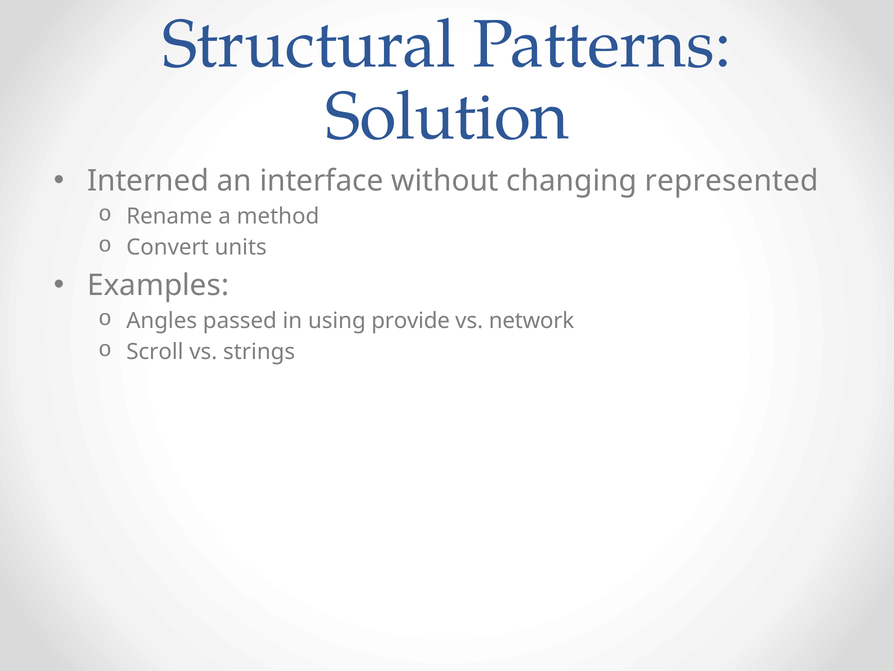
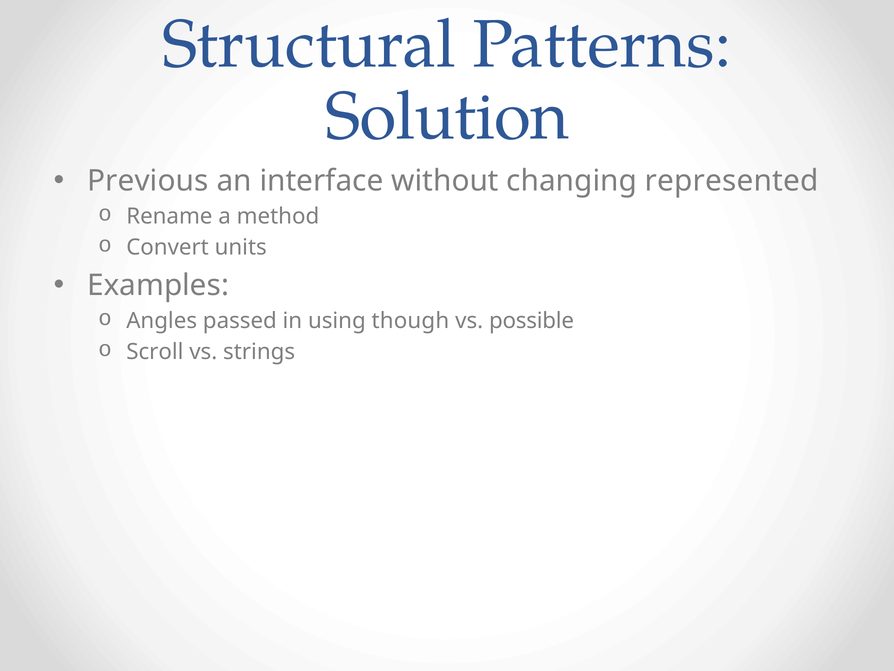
Interned: Interned -> Previous (148, 181)
provide: provide -> though (410, 320)
network: network -> possible (532, 320)
